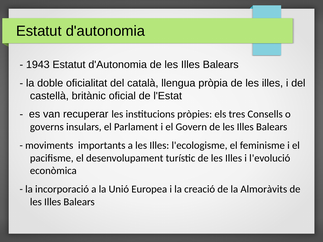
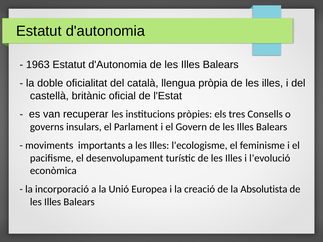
1943: 1943 -> 1963 (38, 65)
Almoràvits: Almoràvits -> Absolutista (264, 189)
